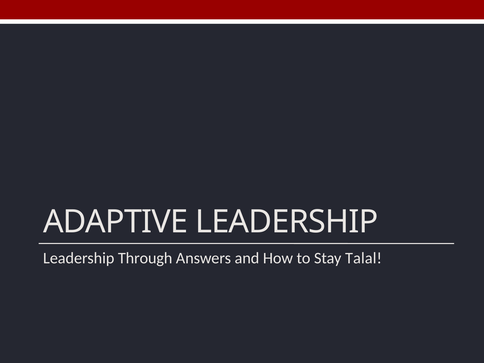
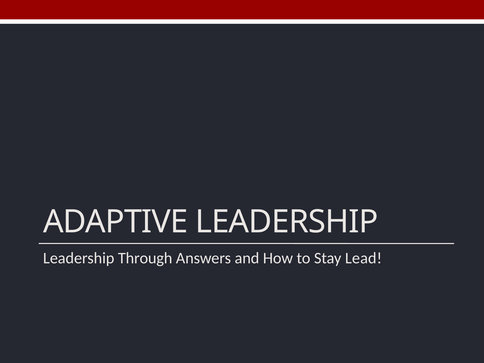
Talal: Talal -> Lead (363, 258)
